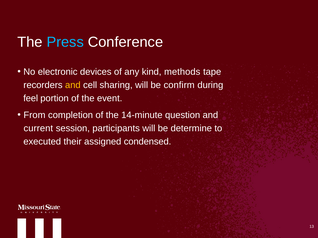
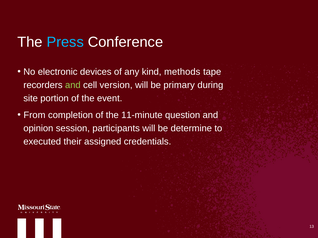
and colour: yellow -> light green (73, 85)
sharing: sharing -> version (116, 85)
confirm: confirm -> primary (179, 85)
feel: feel -> site (31, 99)
14-minute: 14-minute -> 11-minute (142, 115)
current: current -> opinion (38, 129)
condensed: condensed -> credentials (148, 142)
